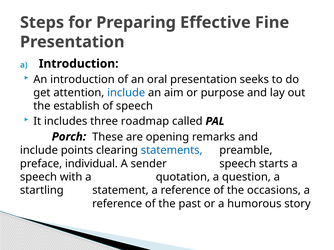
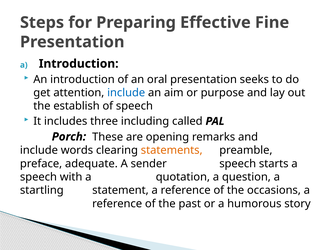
roadmap: roadmap -> including (145, 121)
points: points -> words (77, 151)
statements colour: blue -> orange (172, 151)
individual: individual -> adequate (91, 164)
